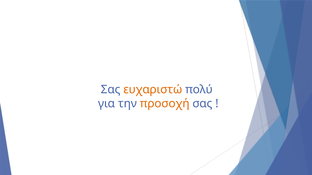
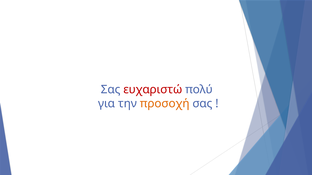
ευχαριστώ colour: orange -> red (153, 90)
